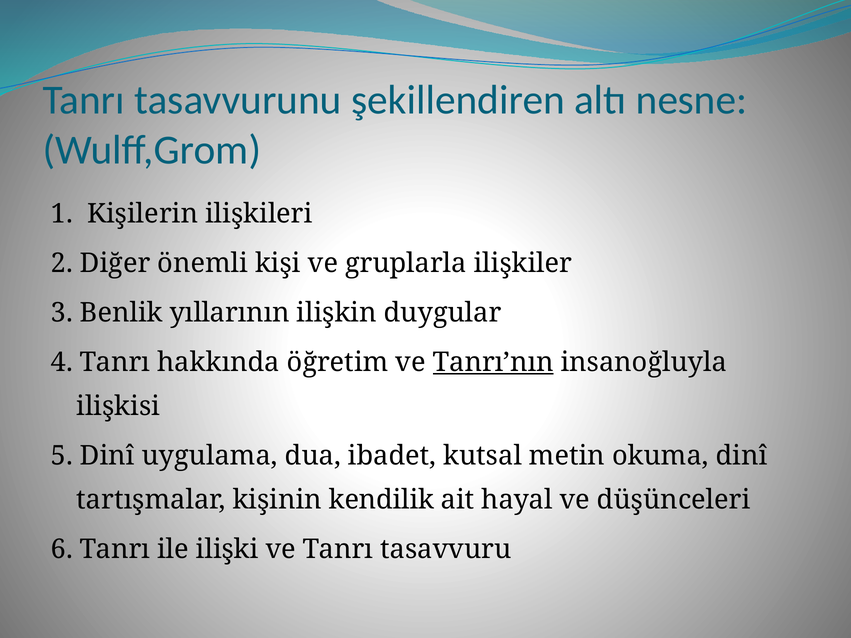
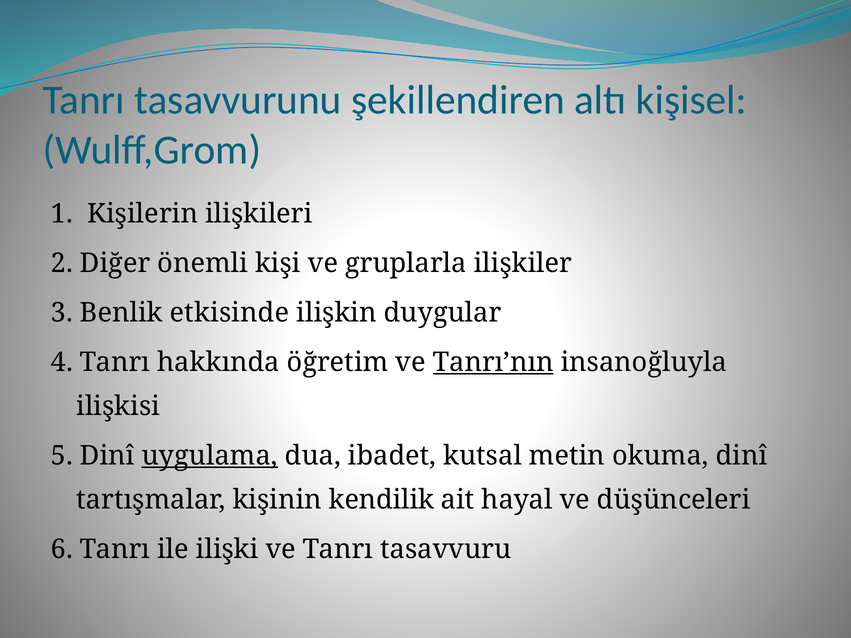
nesne: nesne -> kişisel (691, 100)
yıllarının: yıllarının -> etkisinde (230, 313)
uygulama underline: none -> present (210, 456)
